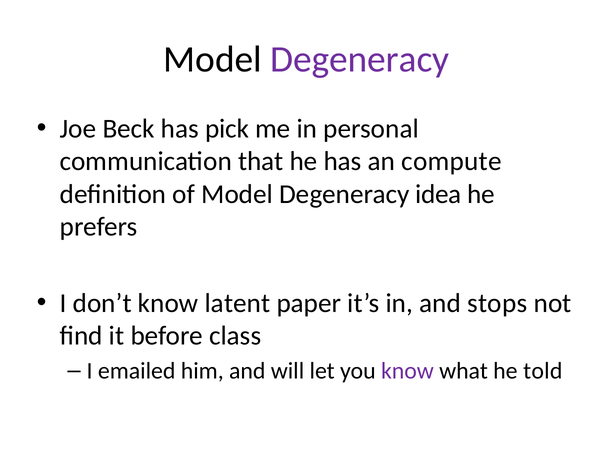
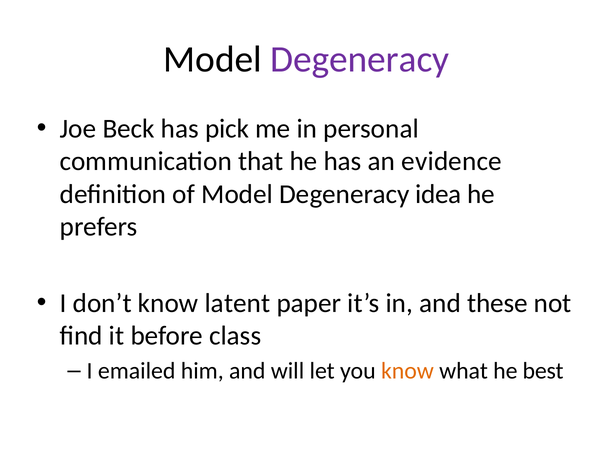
compute: compute -> evidence (452, 161)
stops: stops -> these (497, 303)
know colour: purple -> orange (407, 371)
told: told -> best (543, 371)
